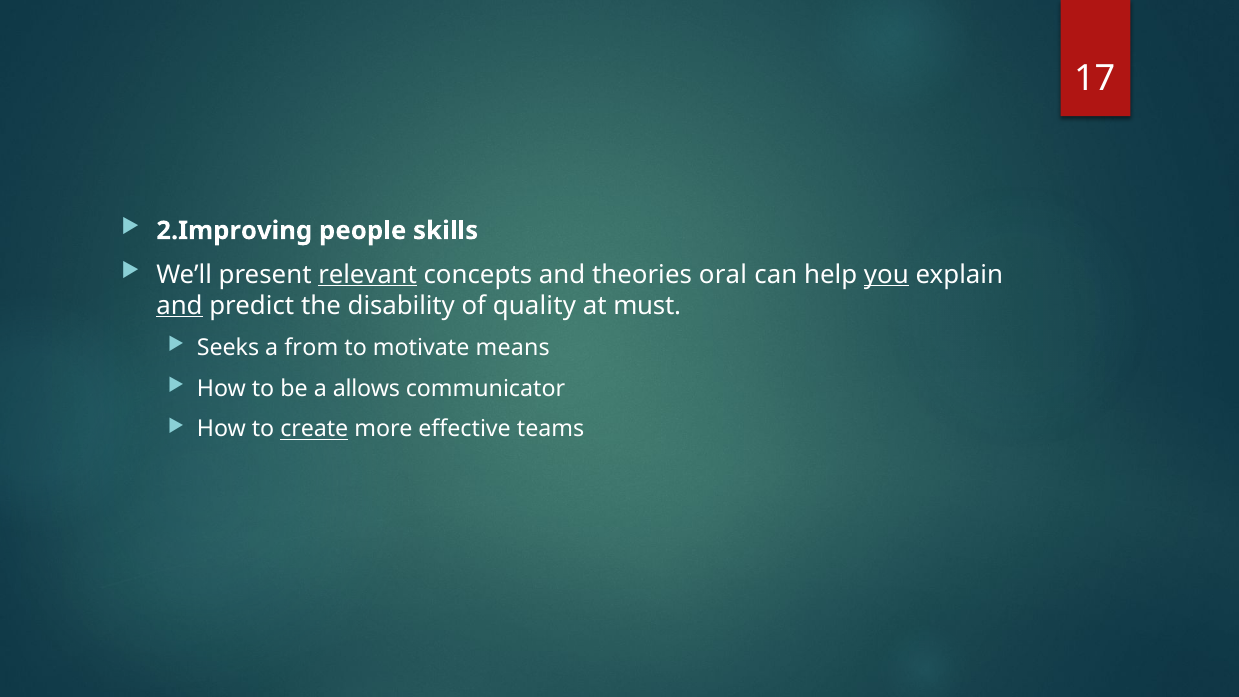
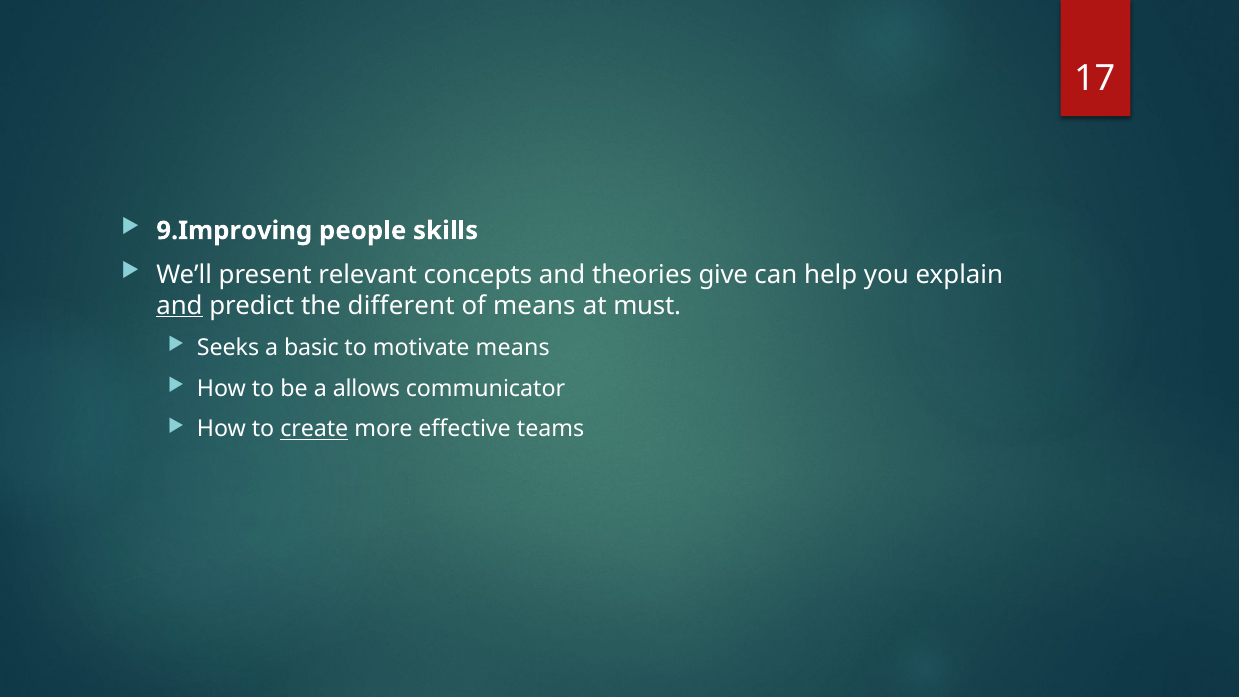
2.Improving: 2.Improving -> 9.Improving (234, 231)
relevant underline: present -> none (368, 274)
oral: oral -> give (723, 274)
you underline: present -> none (886, 274)
disability: disability -> different (401, 305)
of quality: quality -> means (534, 305)
from: from -> basic (311, 348)
